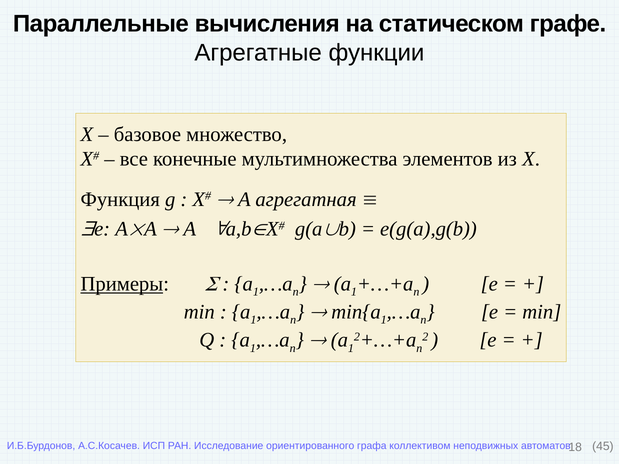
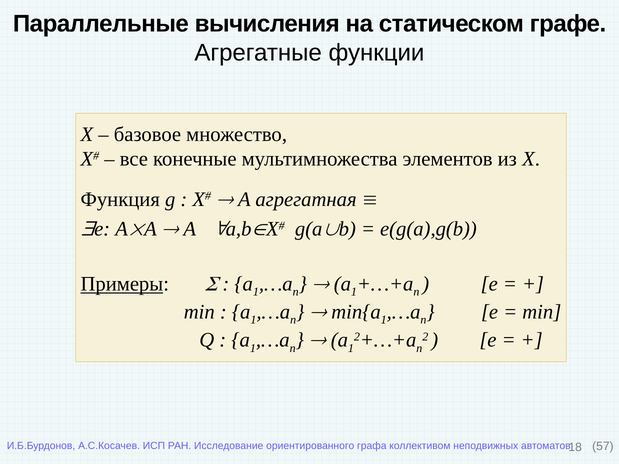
45: 45 -> 57 (603, 446)
